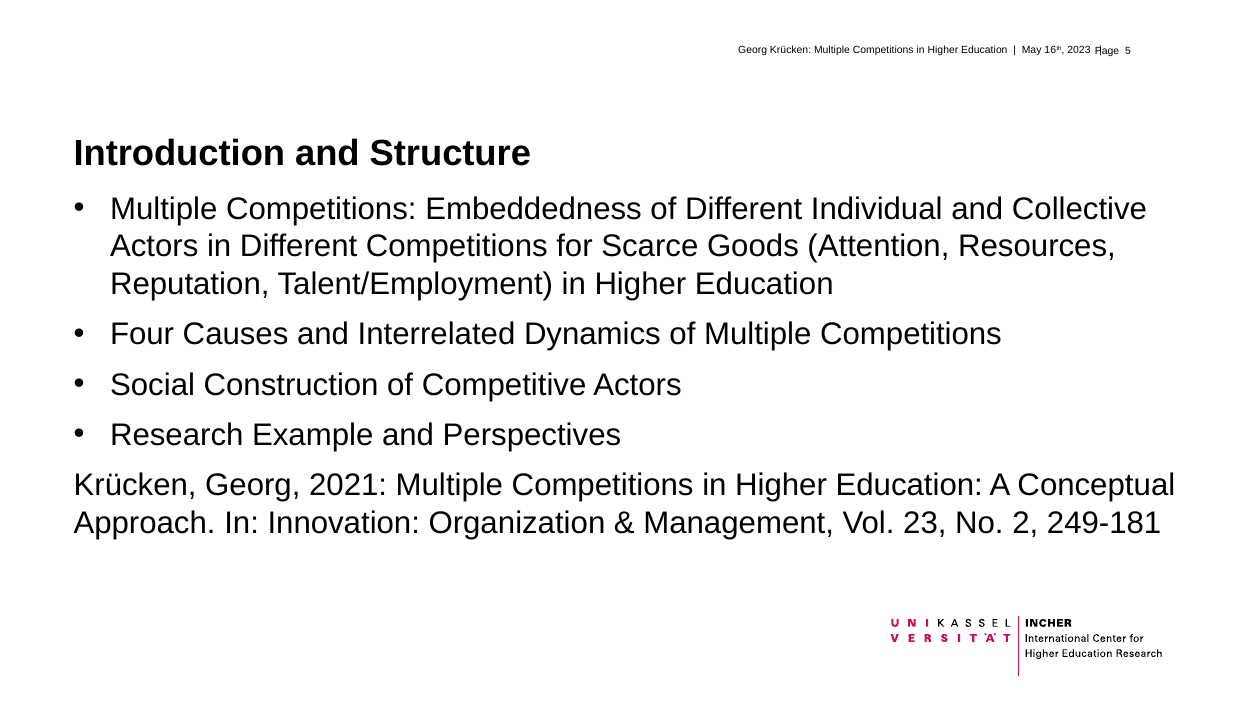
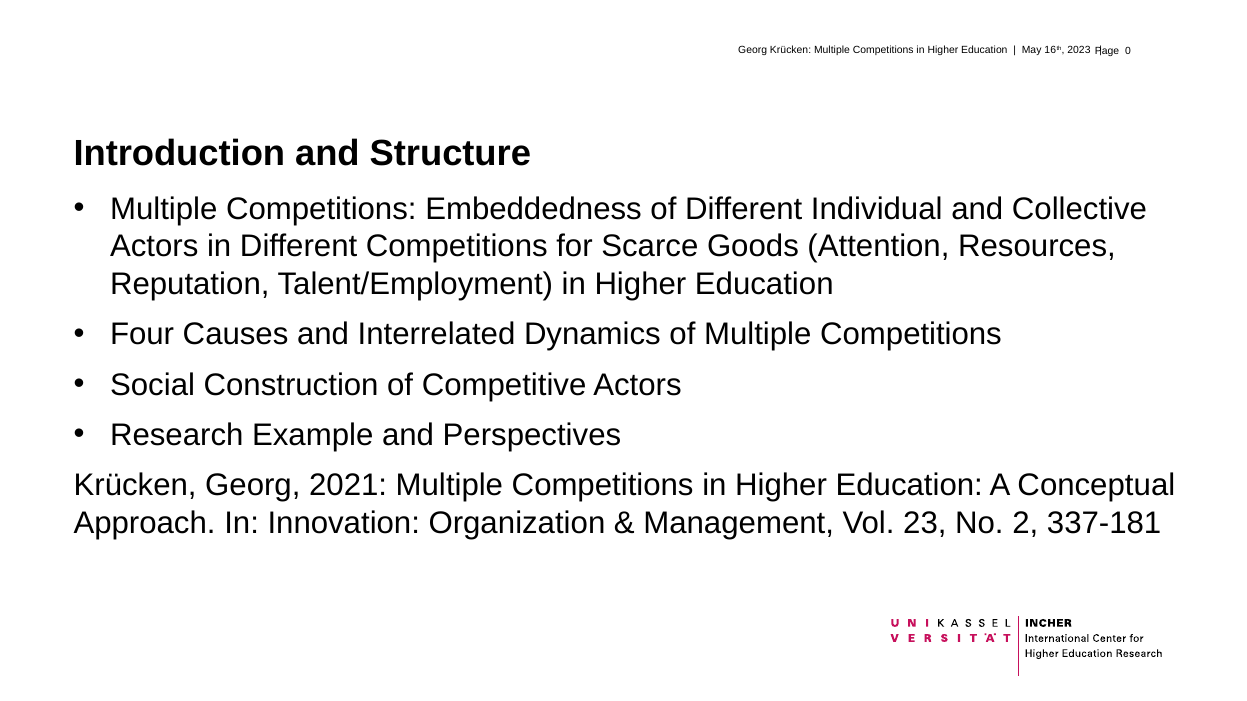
5: 5 -> 0 (1128, 51)
249-181: 249-181 -> 337-181 (1104, 523)
